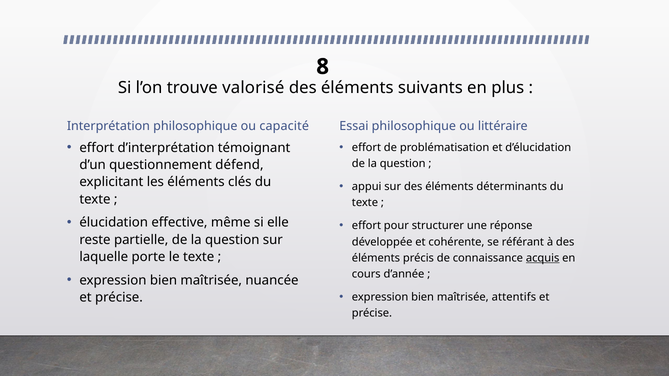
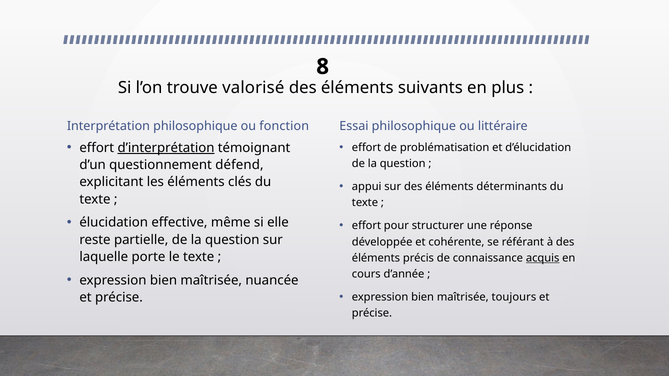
capacité: capacité -> fonction (284, 126)
d’interprétation underline: none -> present (166, 148)
attentifs: attentifs -> toujours (514, 297)
